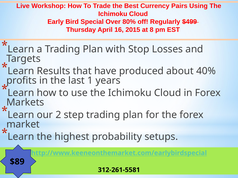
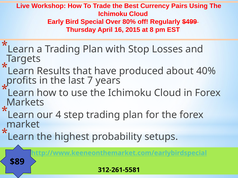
1: 1 -> 7 (90, 81)
2: 2 -> 4 (58, 115)
